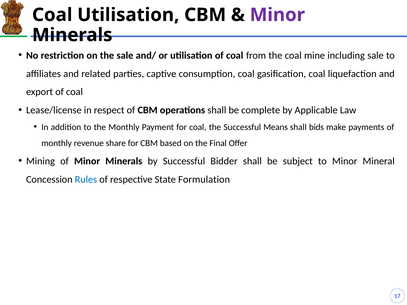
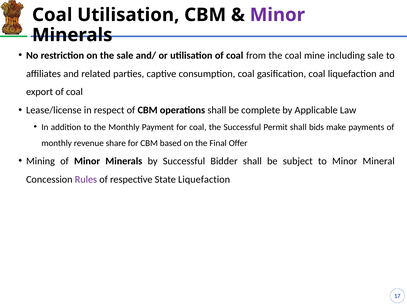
Means: Means -> Permit (276, 127)
Rules colour: blue -> purple (86, 179)
State Formulation: Formulation -> Liquefaction (204, 179)
